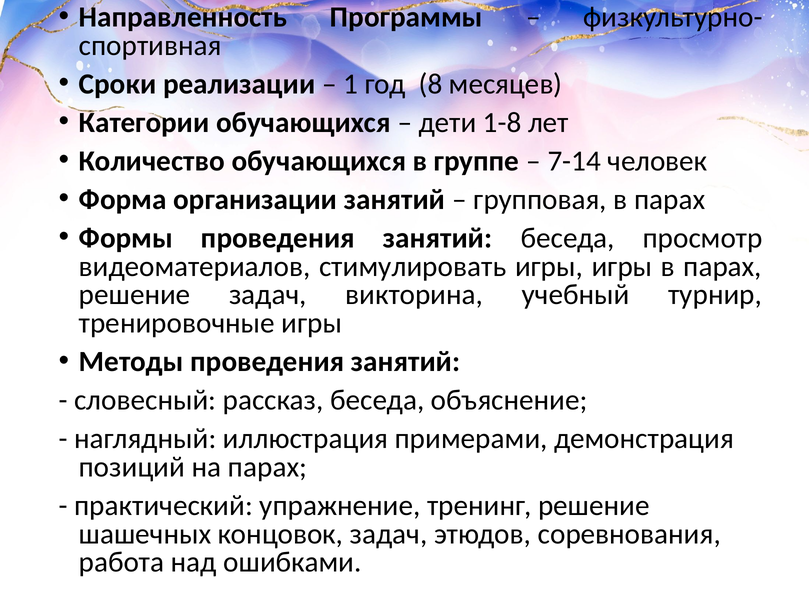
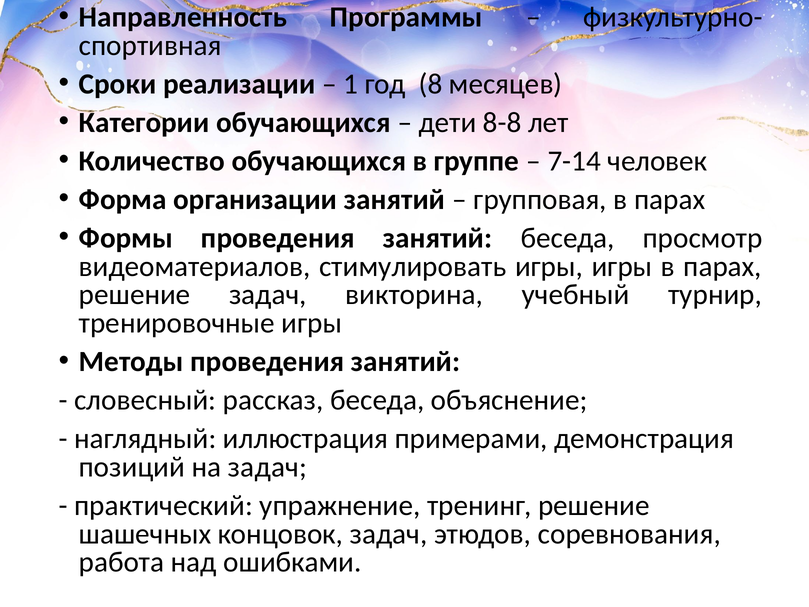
1-8: 1-8 -> 8-8 (502, 122)
на парах: парах -> задач (267, 467)
